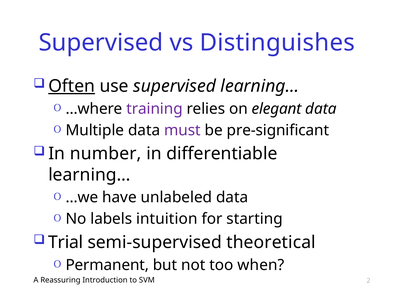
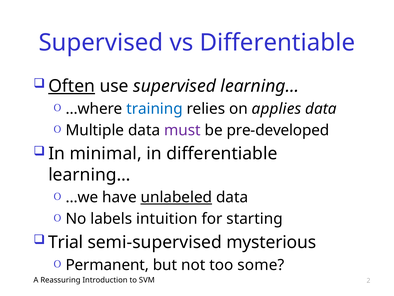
vs Distinguishes: Distinguishes -> Differentiable (277, 43)
training colour: purple -> blue (155, 109)
elegant: elegant -> applies (276, 109)
pre-significant: pre-significant -> pre-developed (278, 130)
number: number -> minimal (106, 153)
unlabeled underline: none -> present (176, 197)
theoretical: theoretical -> mysterious (271, 242)
when: when -> some (261, 265)
